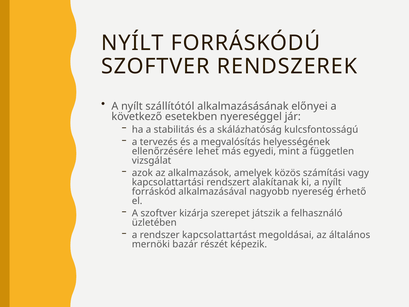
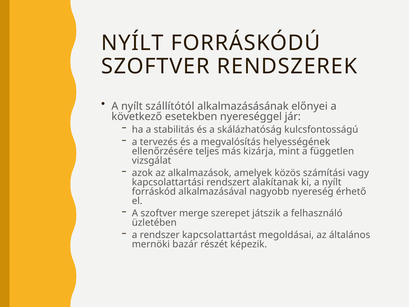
lehet: lehet -> teljes (207, 151)
egyedi: egyedi -> kizárja (260, 151)
kizárja: kizárja -> merge (194, 213)
